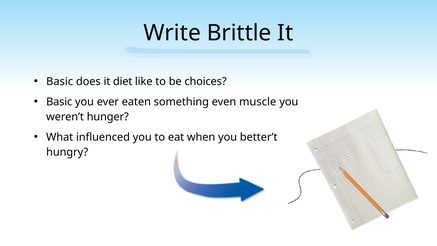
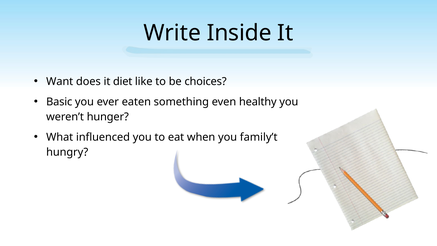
Brittle: Brittle -> Inside (239, 33)
Basic: Basic -> Want (60, 81)
muscle: muscle -> healthy (258, 102)
better’t: better’t -> family’t (259, 137)
